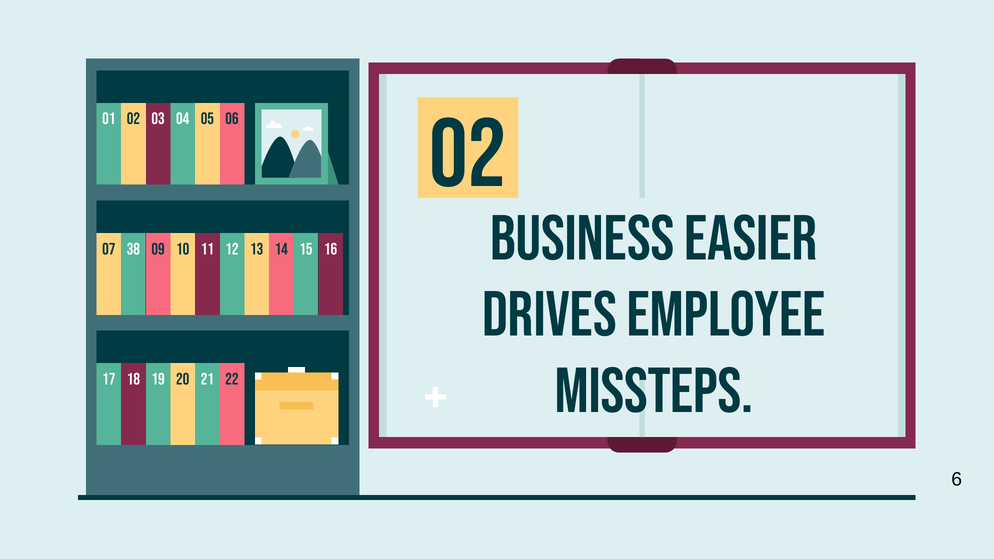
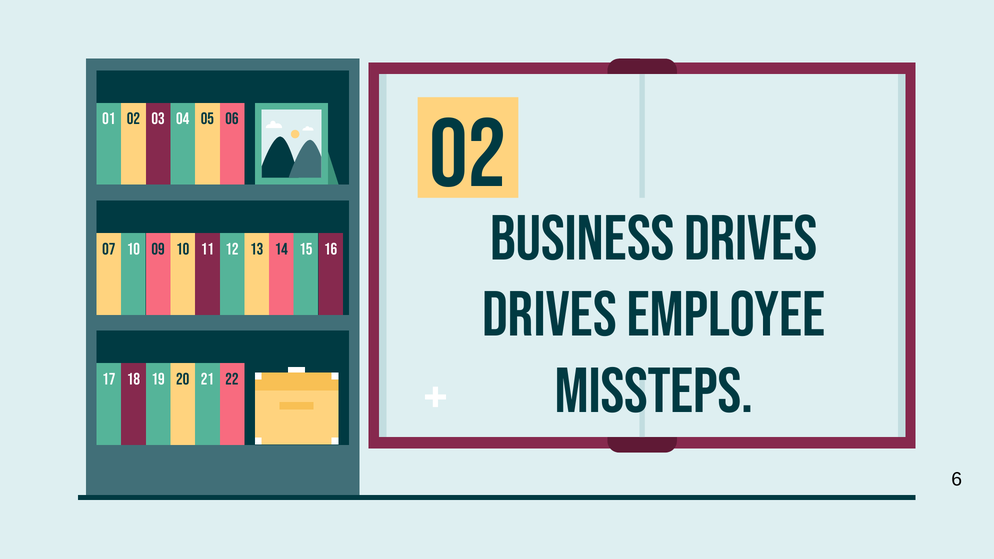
07 38: 38 -> 10 (133, 249)
Business easier: easier -> drives (751, 239)
